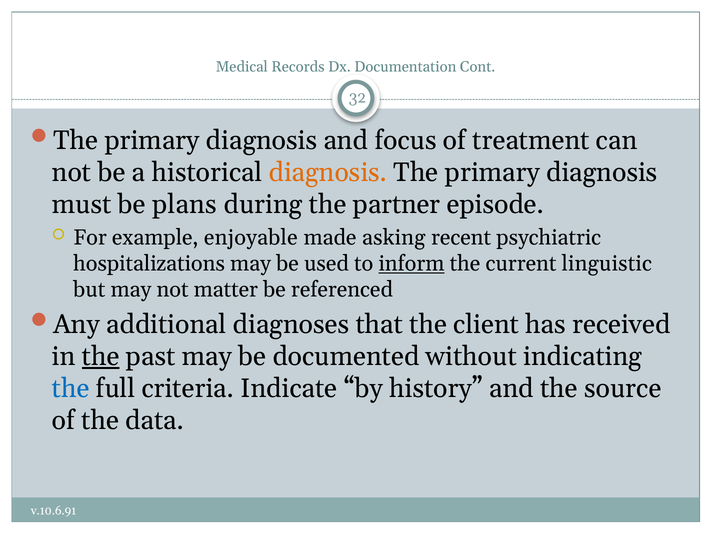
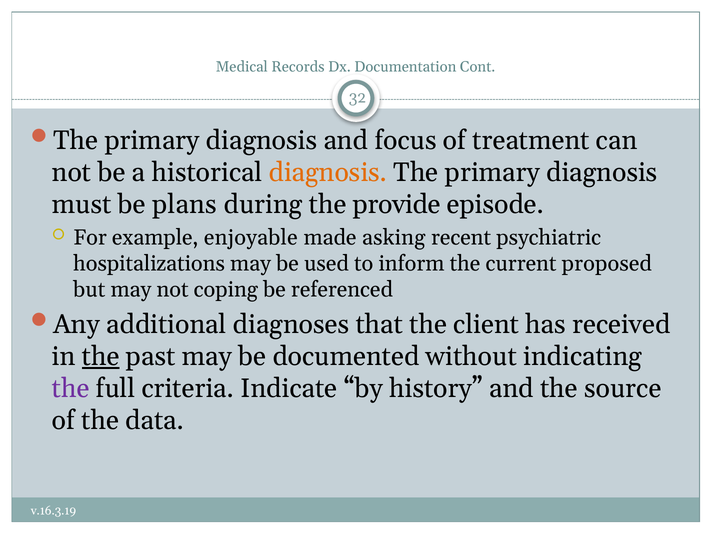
partner: partner -> provide (397, 204)
inform underline: present -> none (411, 264)
linguistic: linguistic -> proposed (607, 264)
matter: matter -> coping (226, 290)
the colour: blue -> purple (71, 389)
v.10.6.91: v.10.6.91 -> v.16.3.19 (53, 511)
